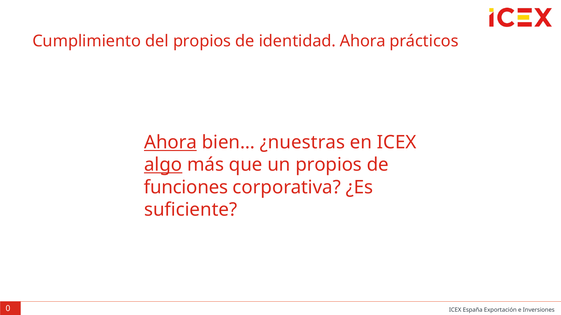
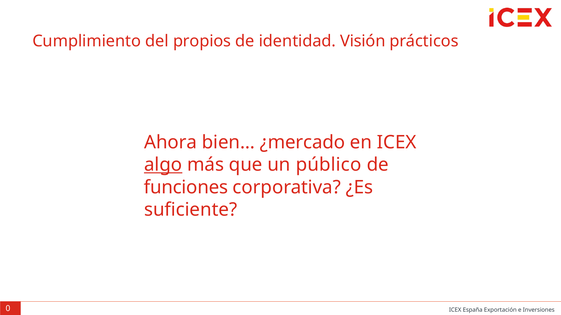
identidad Ahora: Ahora -> Visión (363, 41)
Ahora underline: present -> none (171, 143)
¿nuestras: ¿nuestras -> ¿mercado (302, 143)
un propios: propios -> público (329, 165)
